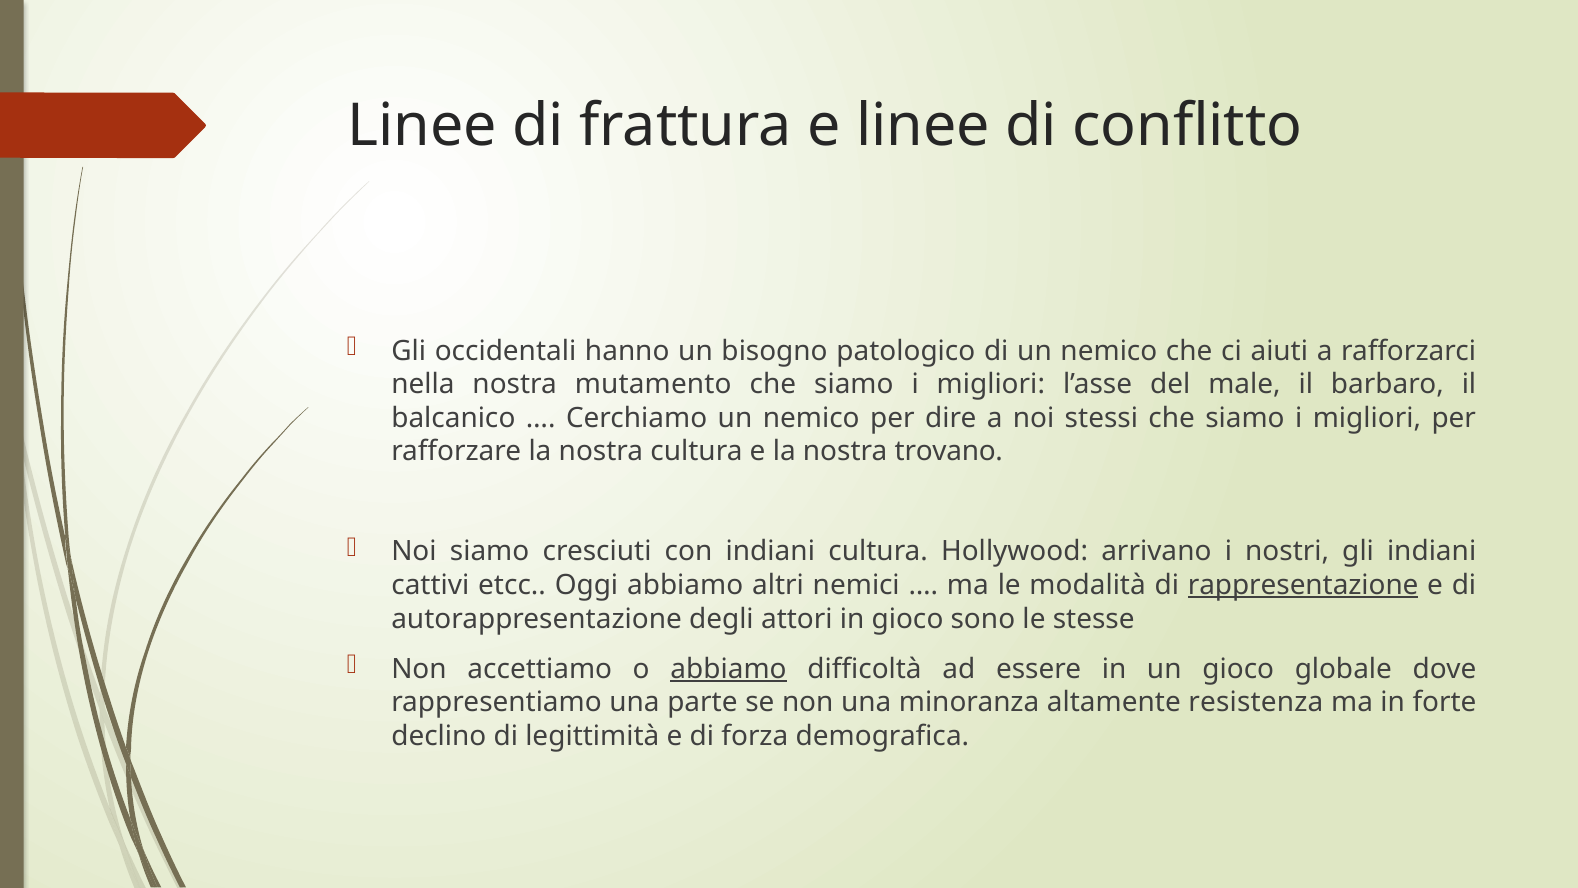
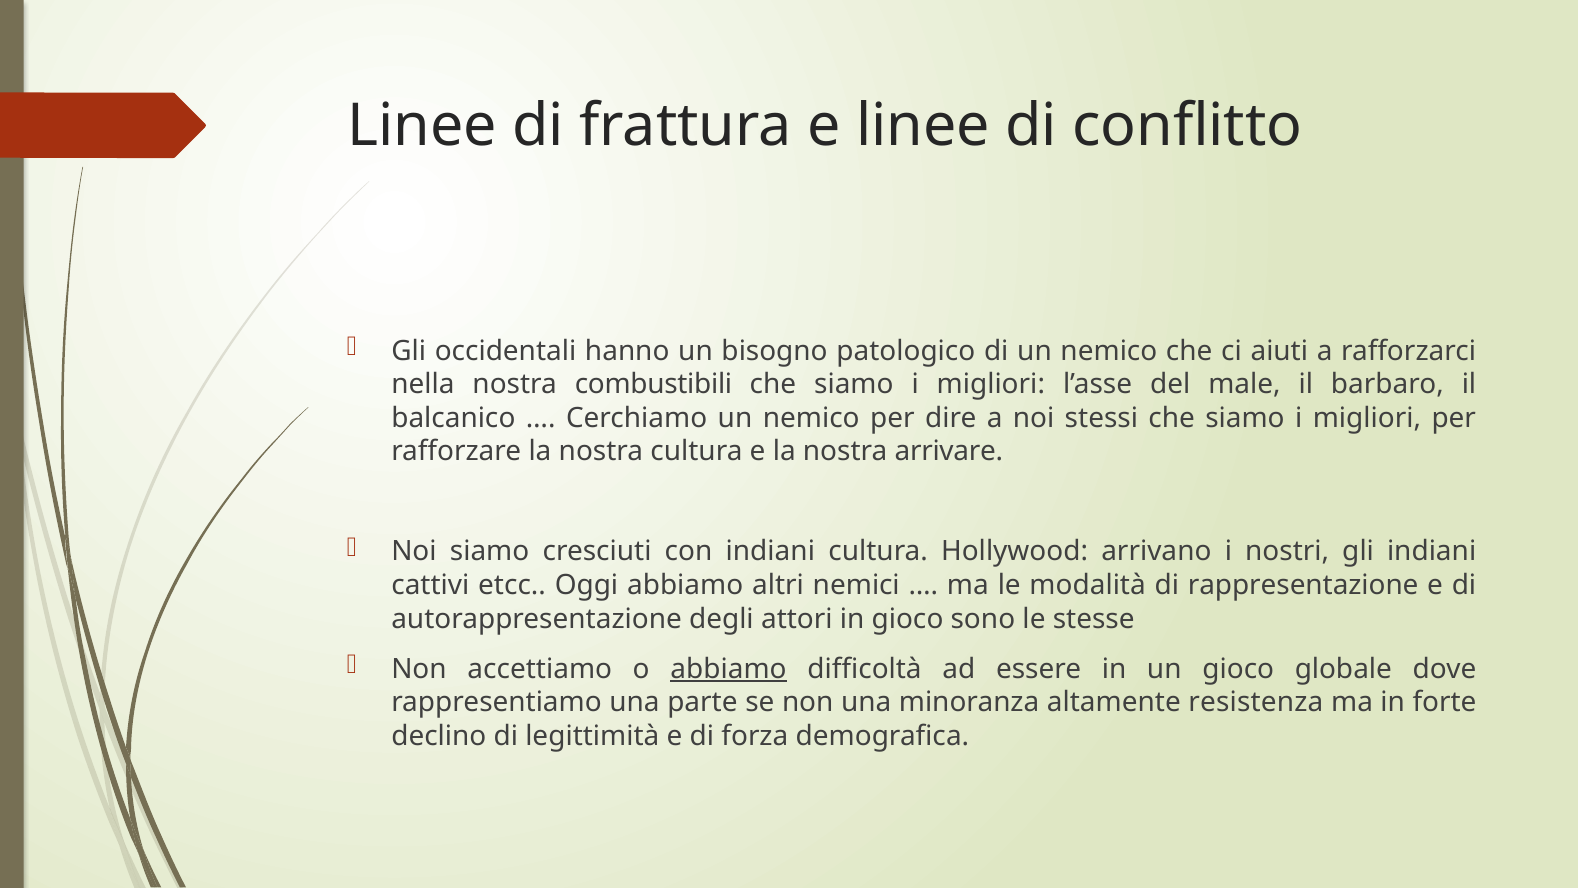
mutamento: mutamento -> combustibili (653, 384)
trovano: trovano -> arrivare (949, 451)
rappresentazione underline: present -> none (1303, 585)
